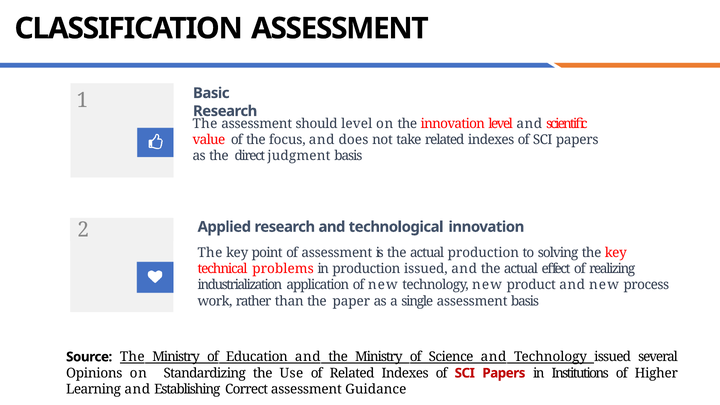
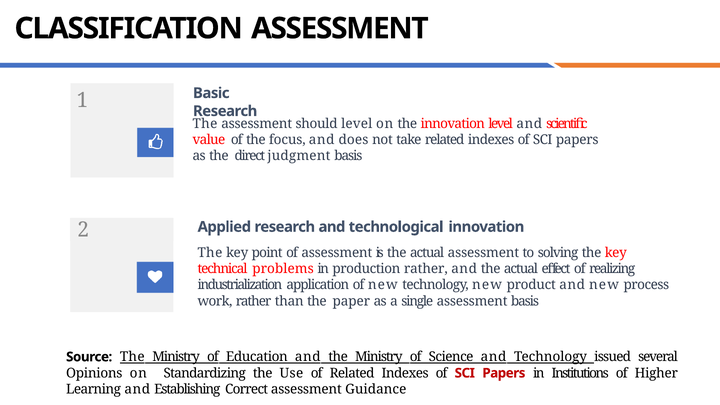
actual production: production -> assessment (483, 253)
production issued: issued -> rather (426, 269)
